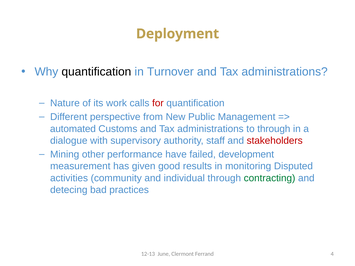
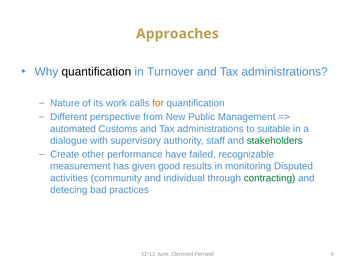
Deployment: Deployment -> Approaches (177, 34)
for colour: red -> orange (158, 103)
to through: through -> suitable (274, 129)
stakeholders colour: red -> green (275, 141)
Mining: Mining -> Create (65, 155)
development: development -> recognizable (246, 155)
